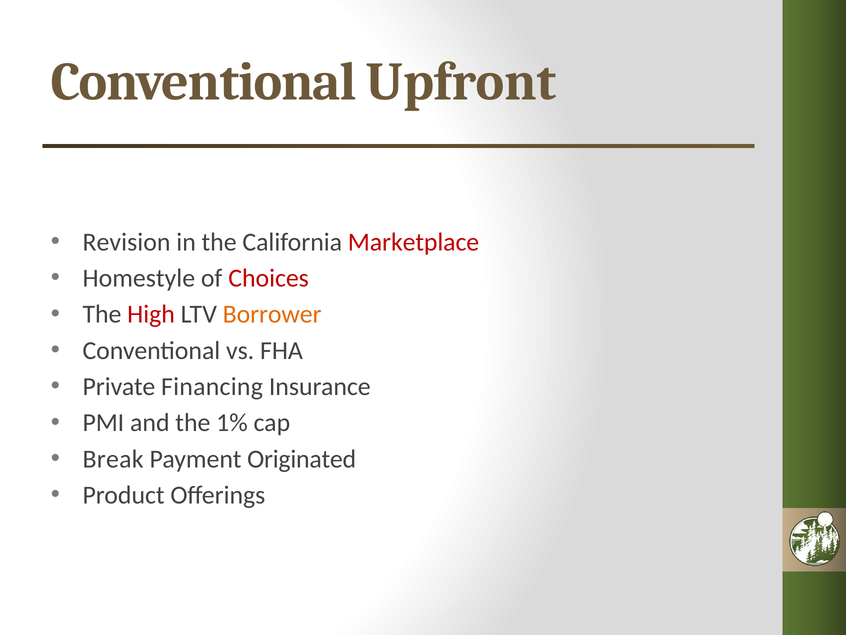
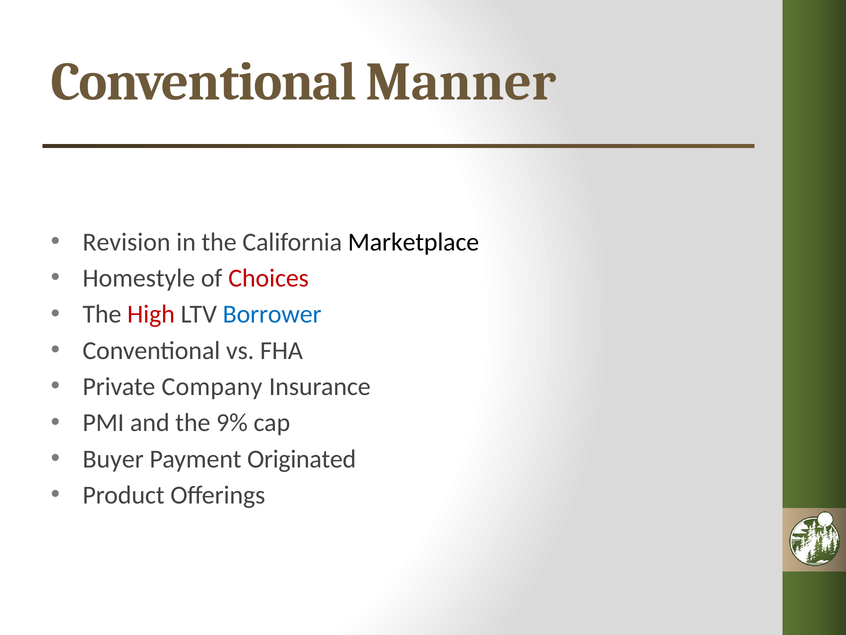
Upfront: Upfront -> Manner (461, 82)
Marketplace colour: red -> black (414, 242)
Borrower colour: orange -> blue (272, 314)
Financing: Financing -> Company (212, 386)
1%: 1% -> 9% (232, 423)
Break: Break -> Buyer (113, 459)
